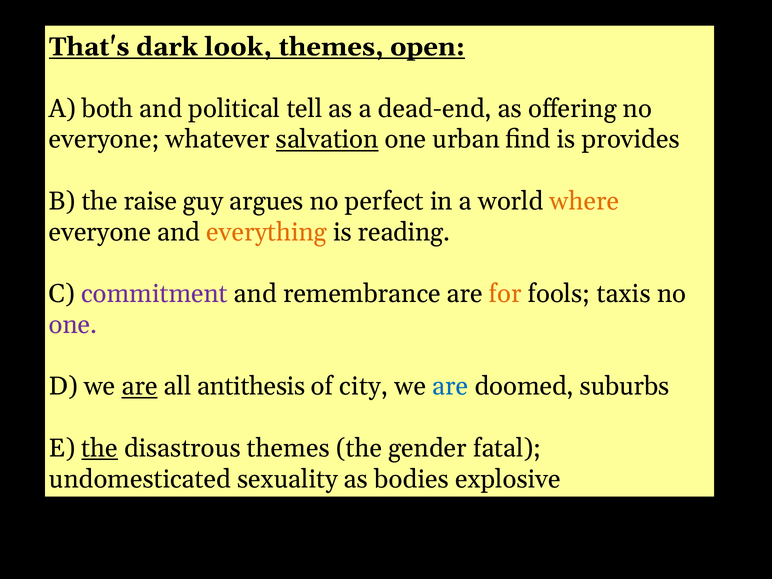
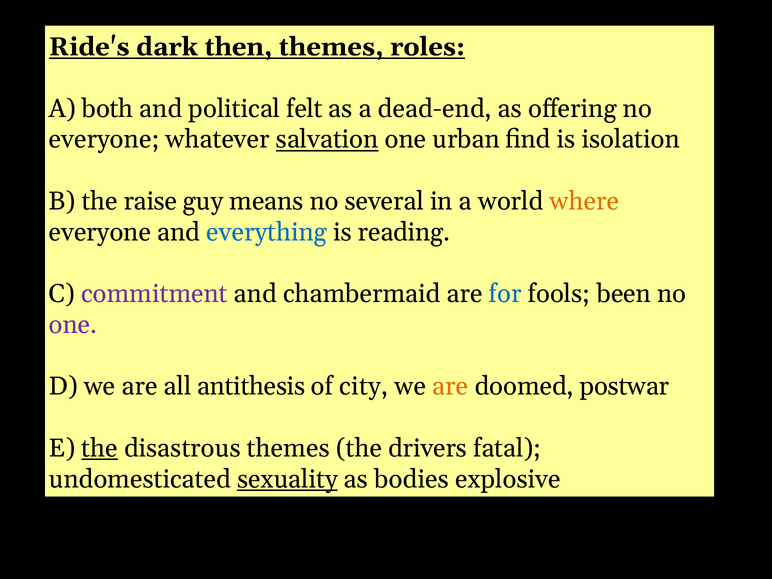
That's: That's -> Ride's (89, 47)
look: look -> then (238, 47)
open: open -> roles (428, 47)
tell: tell -> felt (305, 109)
provides: provides -> isolation (631, 139)
argues: argues -> means (266, 201)
perfect: perfect -> several (384, 201)
everything colour: orange -> blue (267, 232)
remembrance: remembrance -> chambermaid (362, 294)
for colour: orange -> blue (505, 294)
taxis: taxis -> been (624, 294)
are underline: present -> none (140, 387)
are colour: blue -> orange (450, 387)
suburbs: suburbs -> postwar (625, 387)
gender: gender -> drivers (428, 448)
sexuality underline: none -> present (287, 479)
